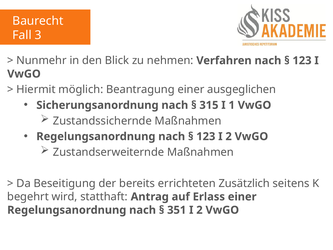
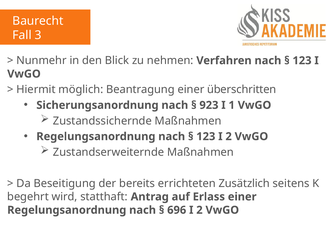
ausgeglichen: ausgeglichen -> überschritten (242, 89)
315: 315 -> 923 (209, 105)
351: 351 -> 696 (177, 210)
